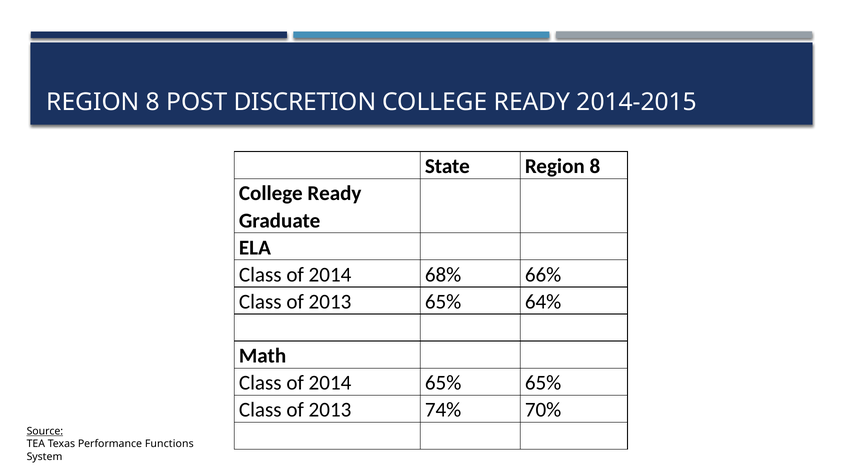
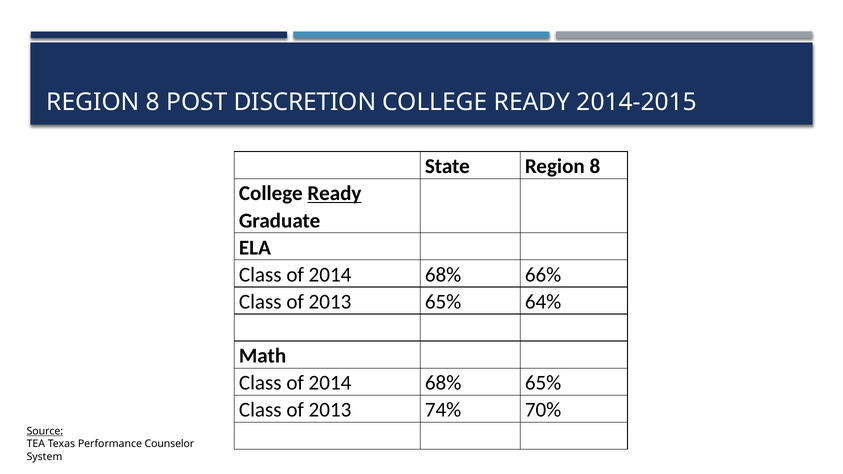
Ready underline: none -> present (334, 194)
65%: 65% -> 68% (443, 383)
Functions: Functions -> Counselor (169, 444)
